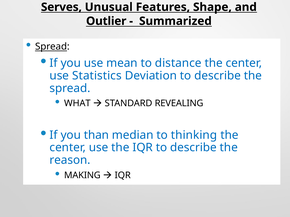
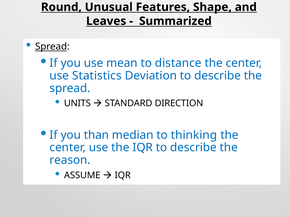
Serves: Serves -> Round (61, 7)
Outlier: Outlier -> Leaves (106, 21)
WHAT: WHAT -> UNITS (77, 104)
REVEALING: REVEALING -> DIRECTION (179, 104)
MAKING: MAKING -> ASSUME (82, 176)
